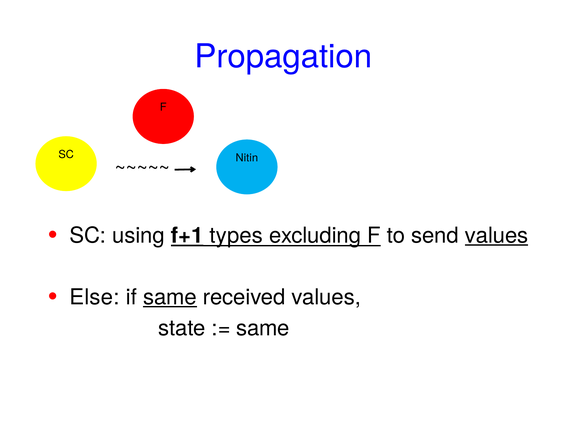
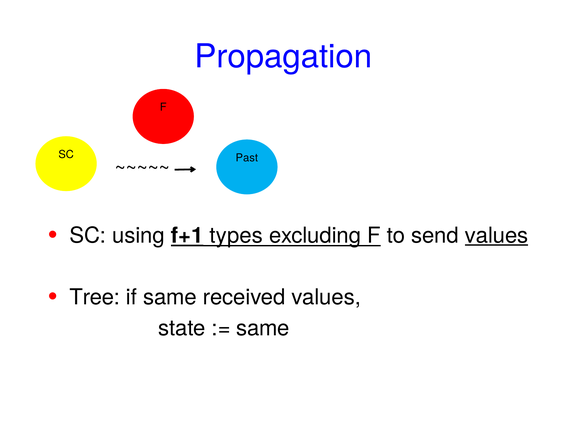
Nitin: Nitin -> Past (247, 158)
Else: Else -> Tree (95, 297)
same underline: present -> none (170, 297)
